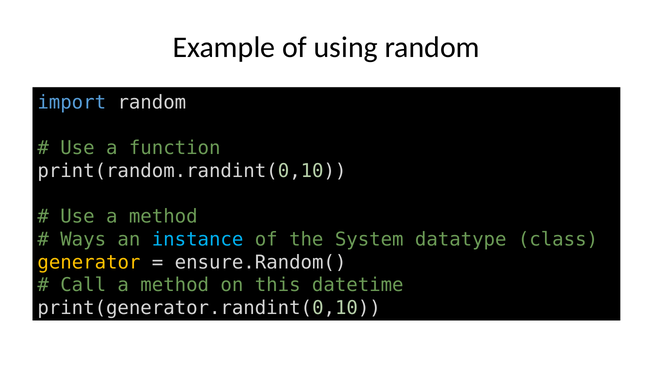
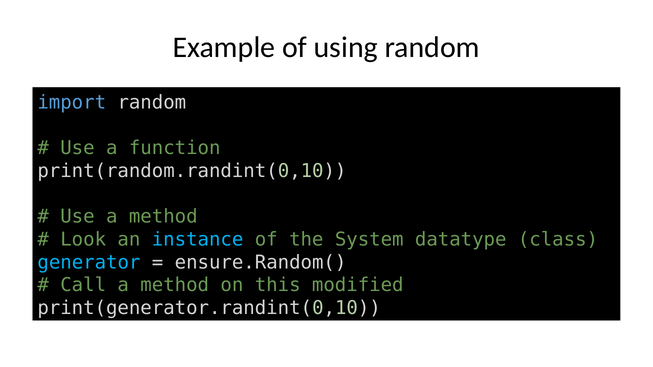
Ways: Ways -> Look (83, 240)
generator colour: yellow -> light blue (89, 262)
datetime: datetime -> modified (358, 285)
